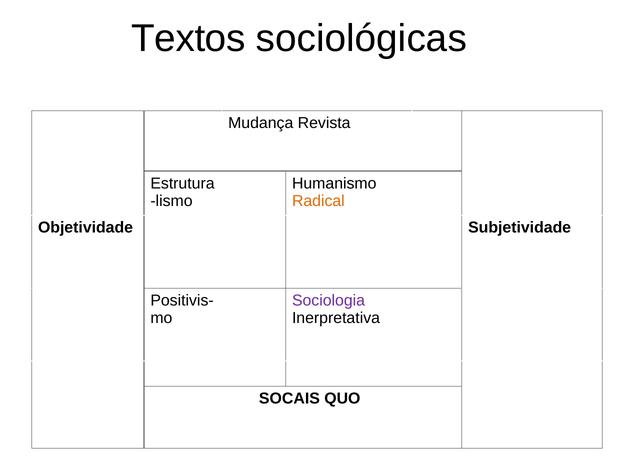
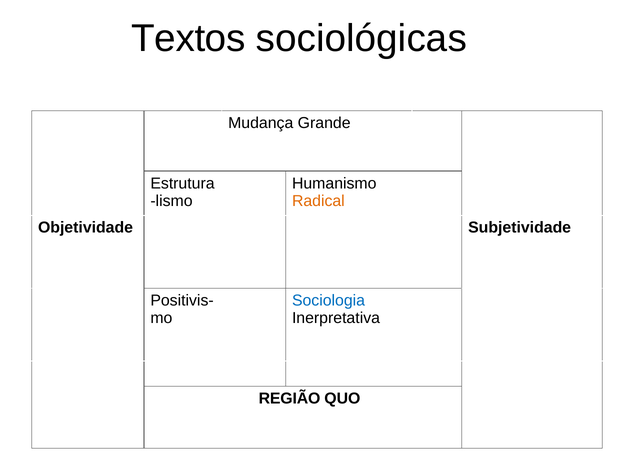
Revista: Revista -> Grande (324, 123)
Sociologia colour: purple -> blue (329, 301)
SOCAIS: SOCAIS -> REGIÃO (290, 399)
